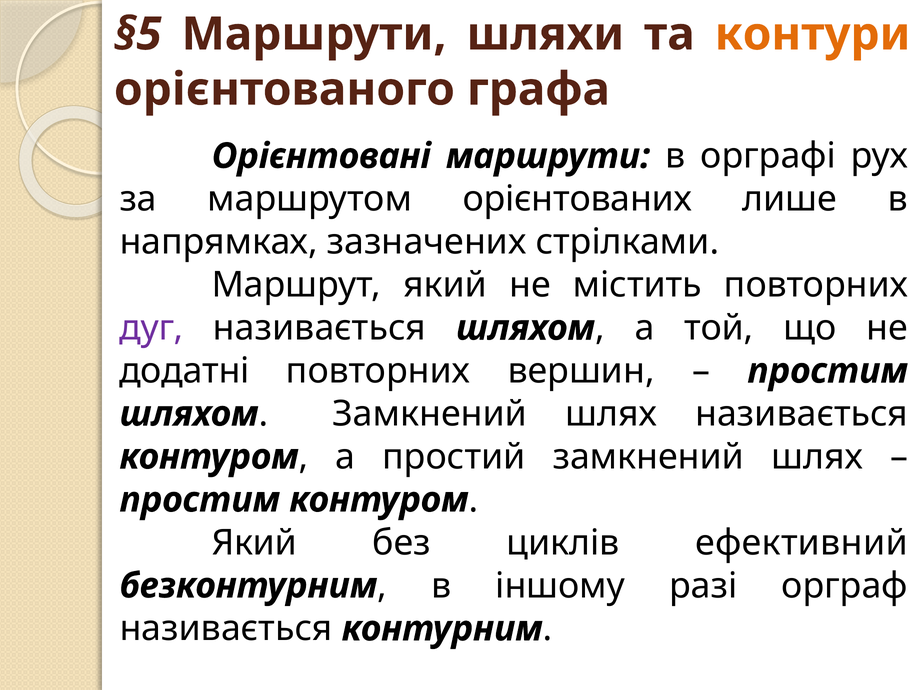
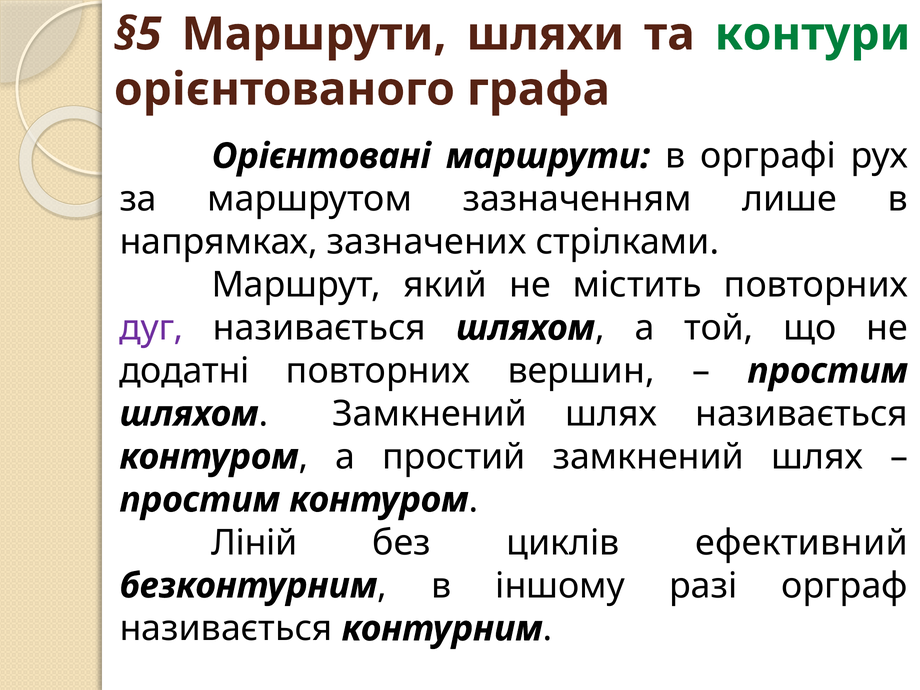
контури colour: orange -> green (813, 34)
орієнтованих: орієнтованих -> зазначенням (577, 199)
Який: Який -> Ліній (254, 543)
